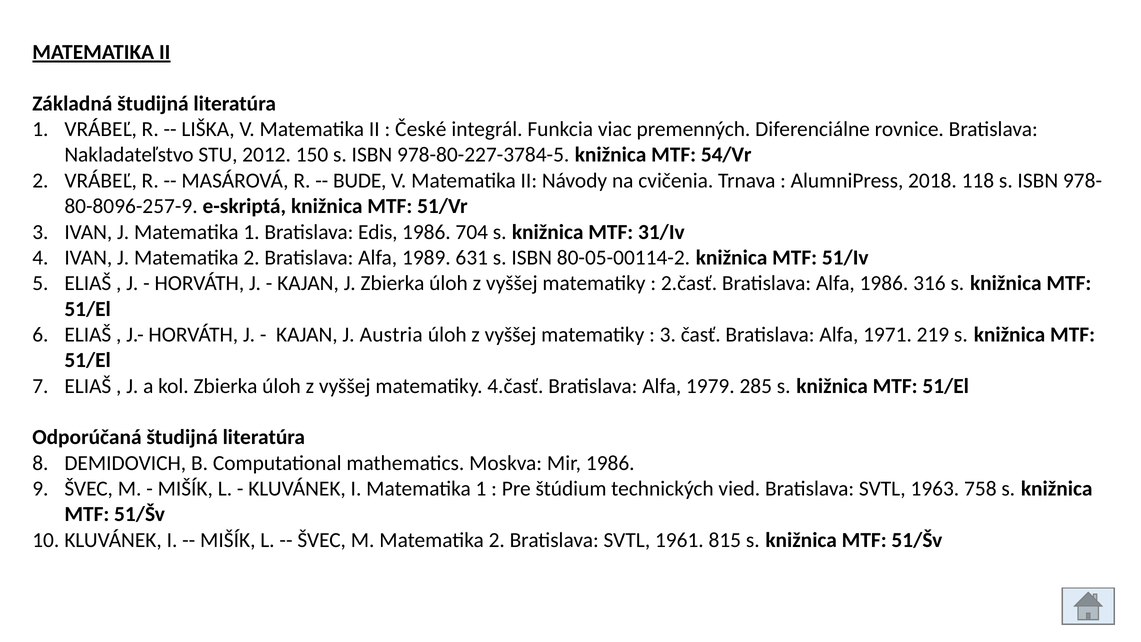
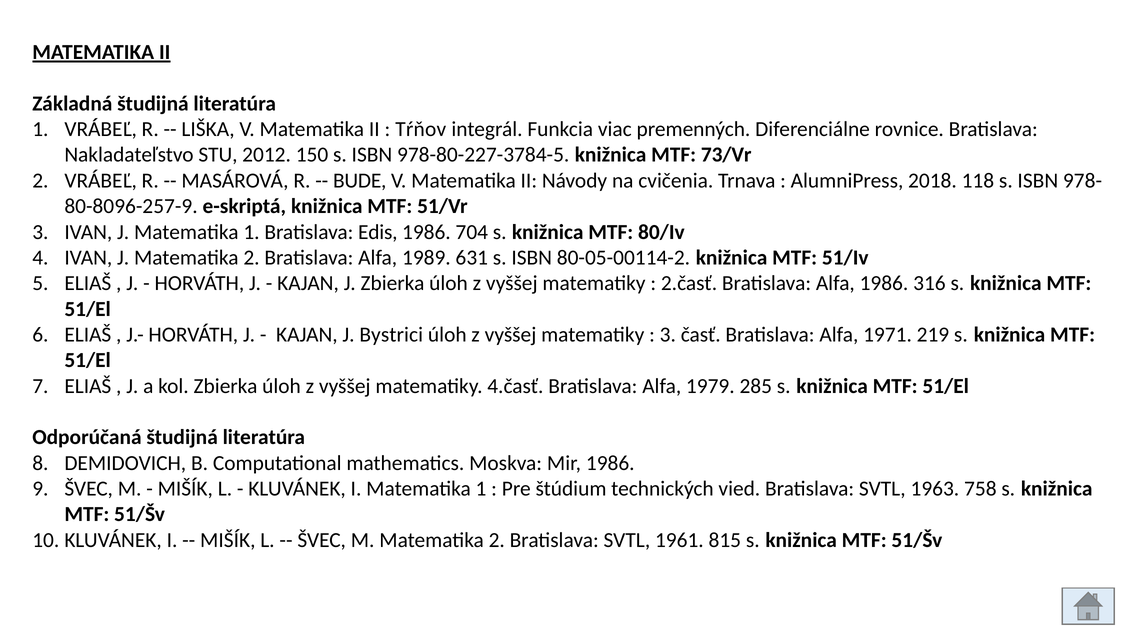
České: České -> Tŕňov (421, 129)
54/Vr: 54/Vr -> 73/Vr (726, 155)
31/Iv: 31/Iv -> 80/Iv (661, 232)
Austria: Austria -> Bystrici (391, 335)
